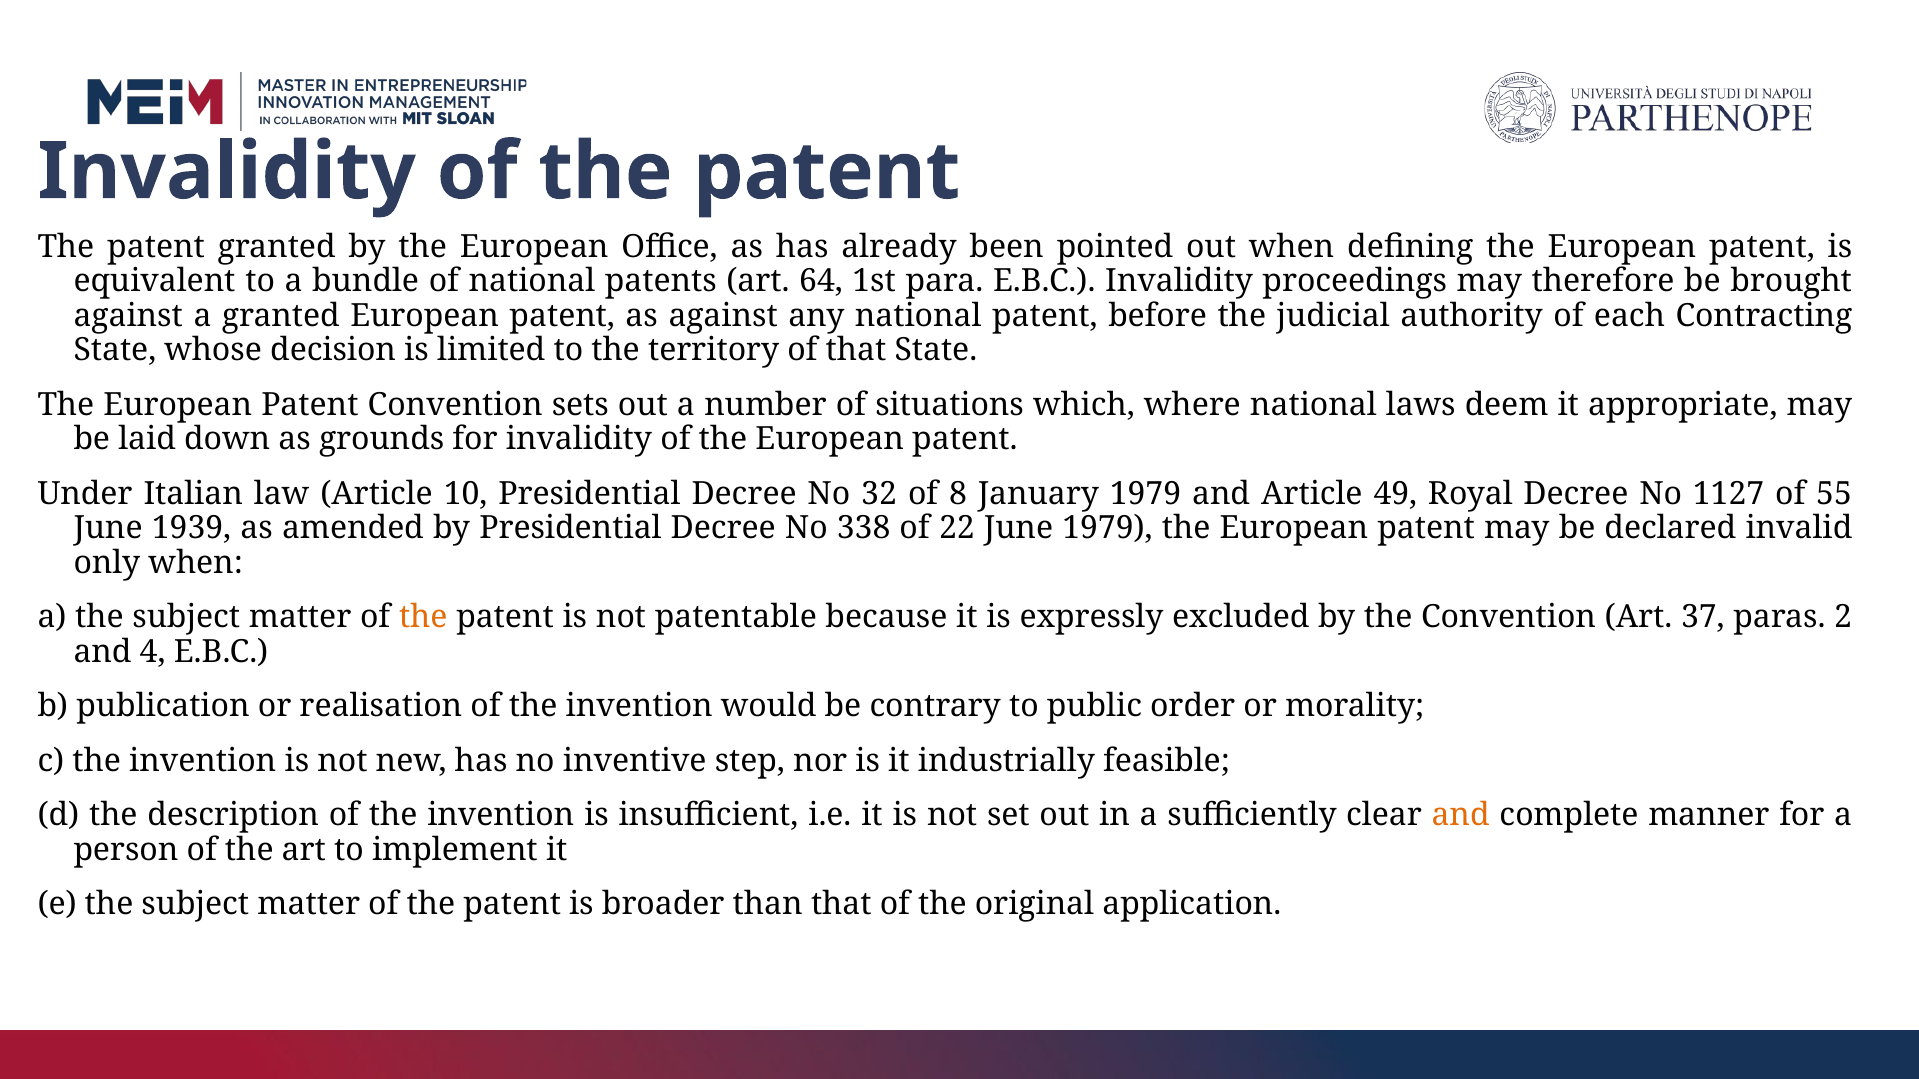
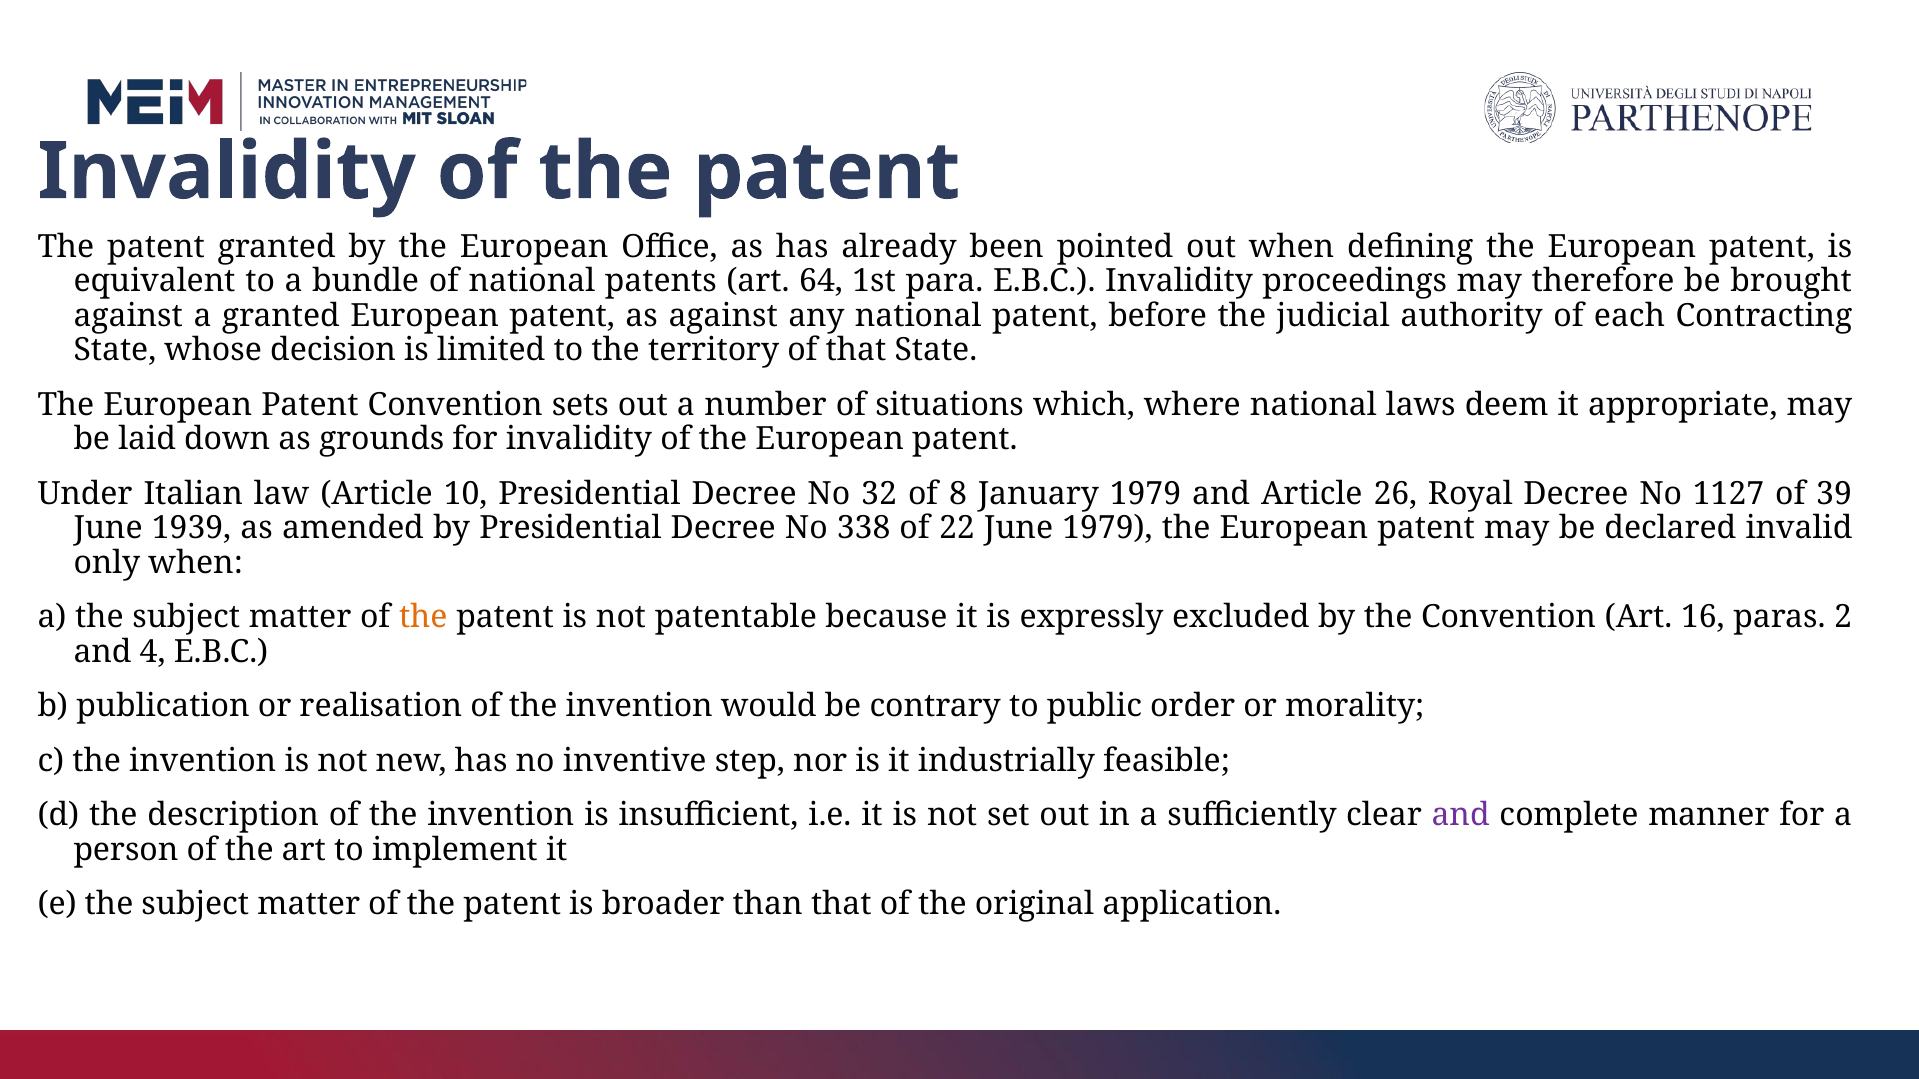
49: 49 -> 26 (1395, 494)
55: 55 -> 39 (1834, 494)
37: 37 -> 16 (1703, 617)
and colour: orange -> purple (1461, 815)
